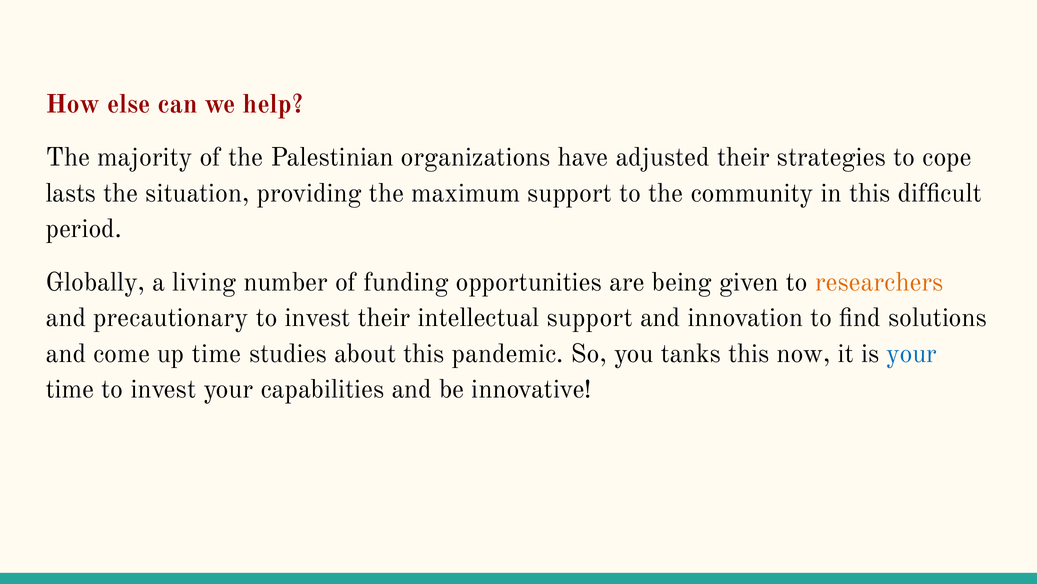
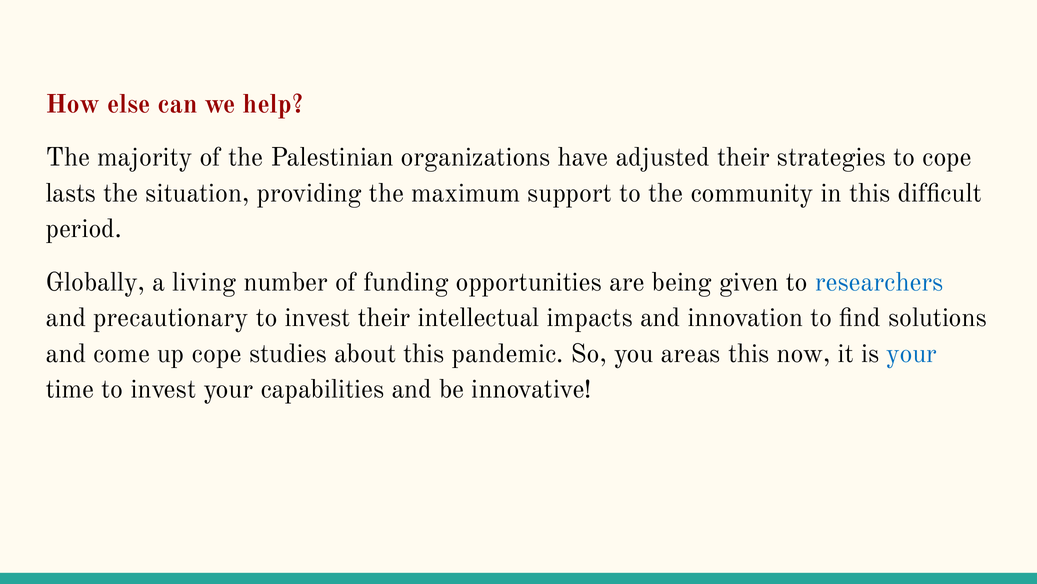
researchers colour: orange -> blue (879, 282)
intellectual support: support -> impacts (590, 317)
up time: time -> cope (217, 353)
tanks: tanks -> areas (691, 353)
